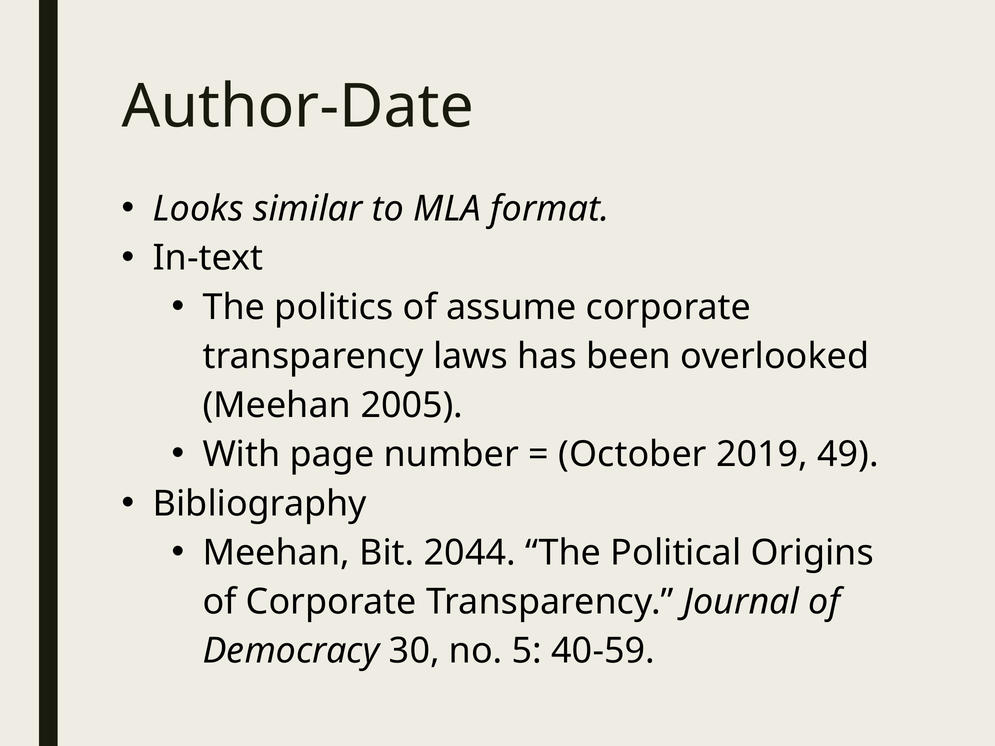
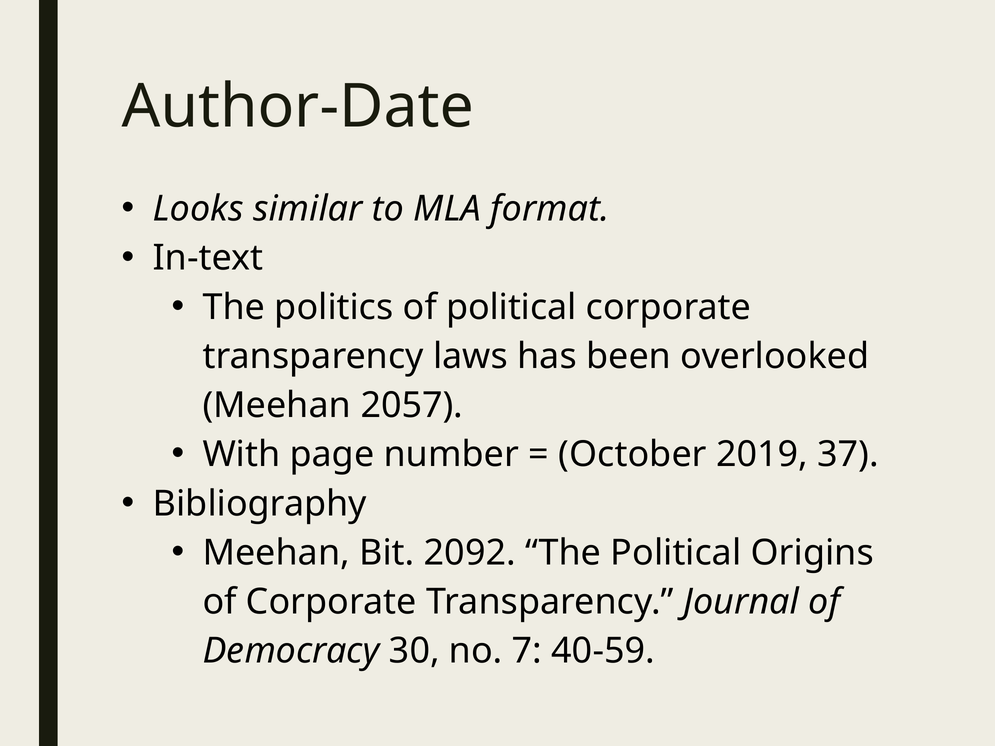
of assume: assume -> political (511, 307)
2005: 2005 -> 2057 (412, 406)
49: 49 -> 37 (848, 455)
2044: 2044 -> 2092 (470, 553)
5: 5 -> 7 (527, 651)
